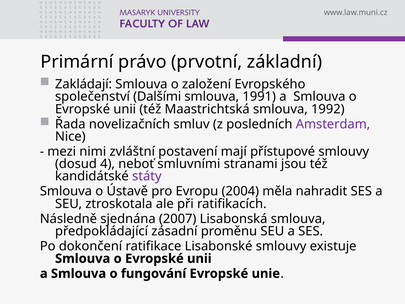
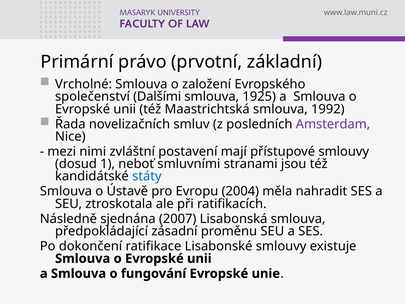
Zakládají: Zakládají -> Vrcholné (84, 84)
1991: 1991 -> 1925 (259, 97)
4: 4 -> 1 (108, 164)
státy colour: purple -> blue (147, 176)
